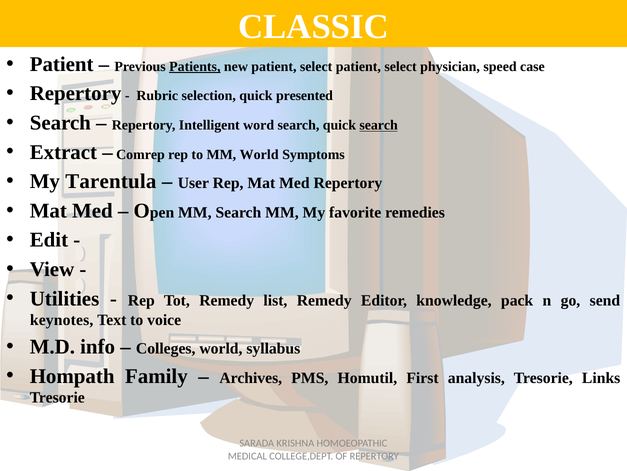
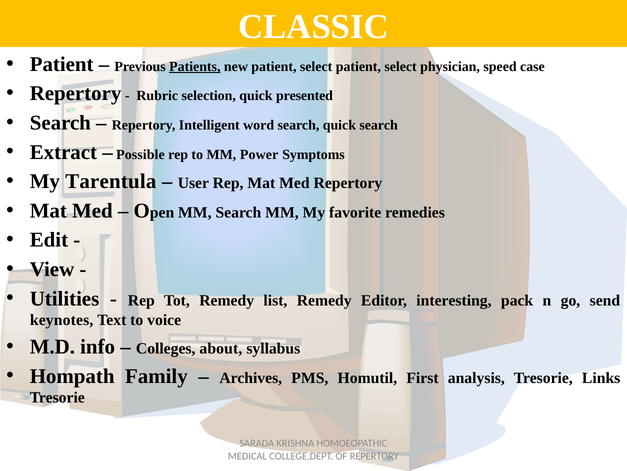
search underline: present -> none (379, 125)
Comrep: Comrep -> Possible (140, 154)
MM World: World -> Power (259, 154)
knowledge: knowledge -> interesting (454, 300)
Colleges world: world -> about (221, 348)
